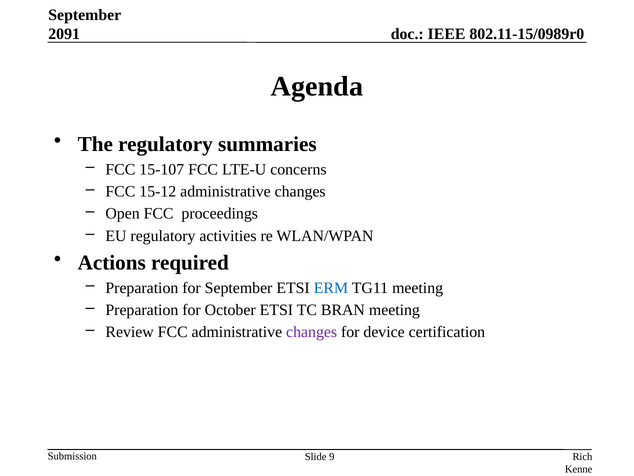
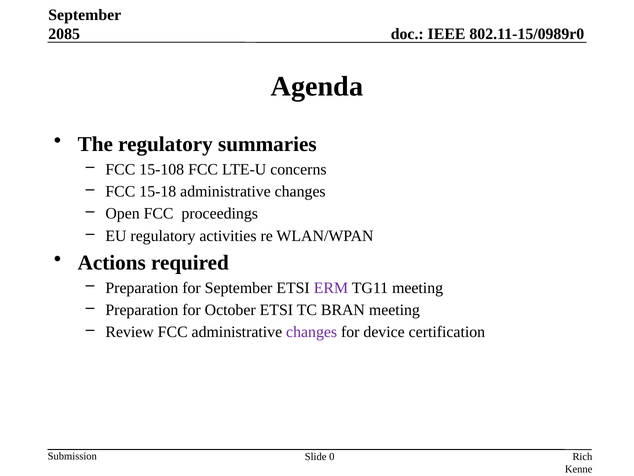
2091: 2091 -> 2085 (64, 34)
15-107: 15-107 -> 15-108 (162, 169)
15-12: 15-12 -> 15-18 (158, 191)
ERM colour: blue -> purple (331, 287)
9: 9 -> 0 (332, 456)
